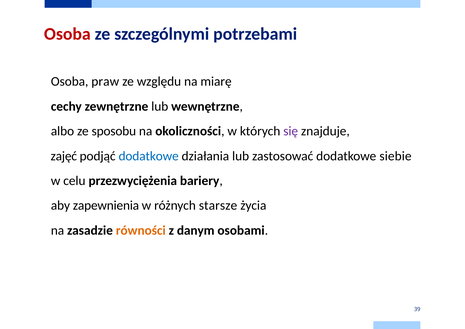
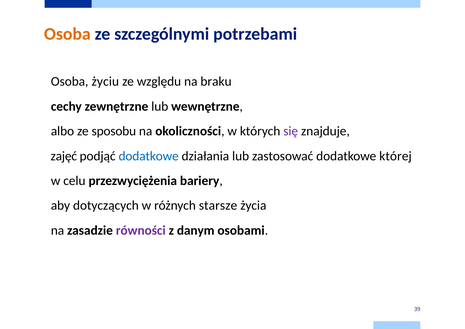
Osoba colour: red -> orange (67, 34)
praw: praw -> życiu (105, 82)
miarę: miarę -> braku (216, 82)
siebie: siebie -> której (396, 156)
zapewnienia: zapewnienia -> dotyczących (106, 205)
równości colour: orange -> purple (141, 230)
